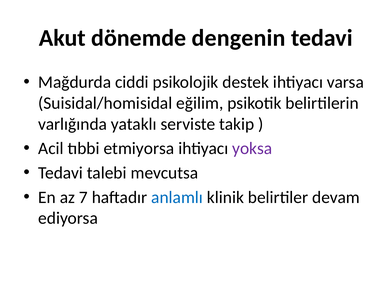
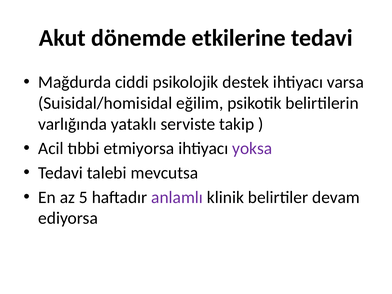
dengenin: dengenin -> etkilerine (239, 38)
7: 7 -> 5 (83, 197)
anlamlı colour: blue -> purple (177, 197)
